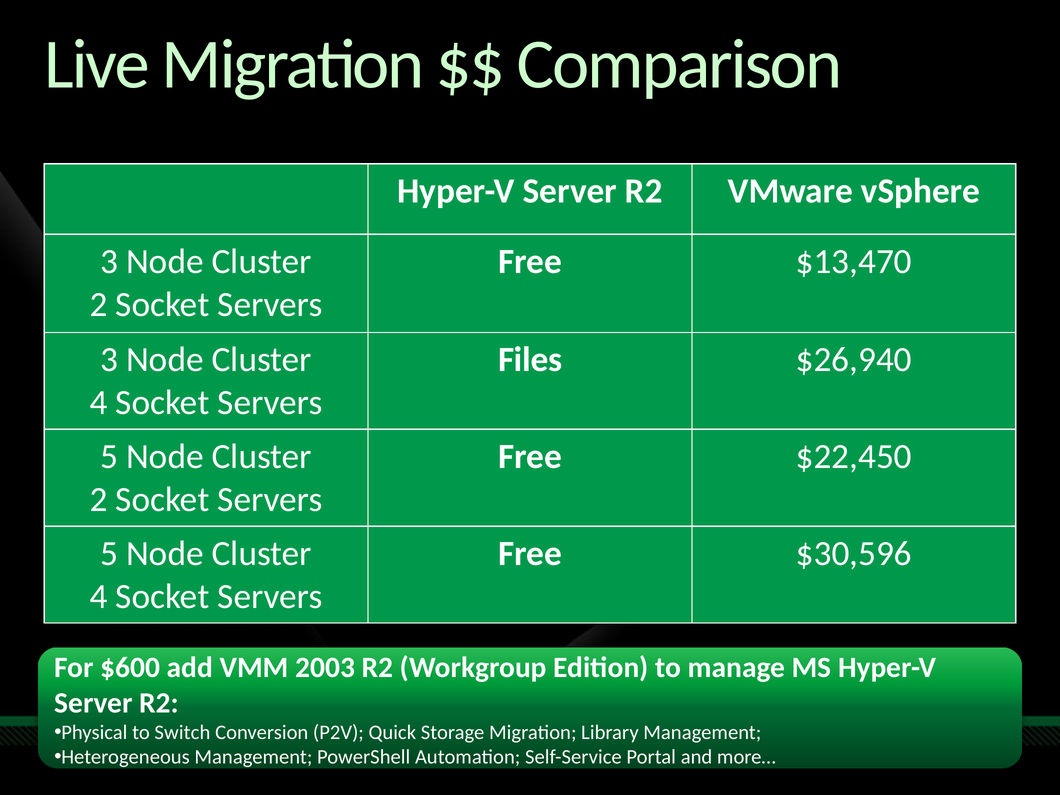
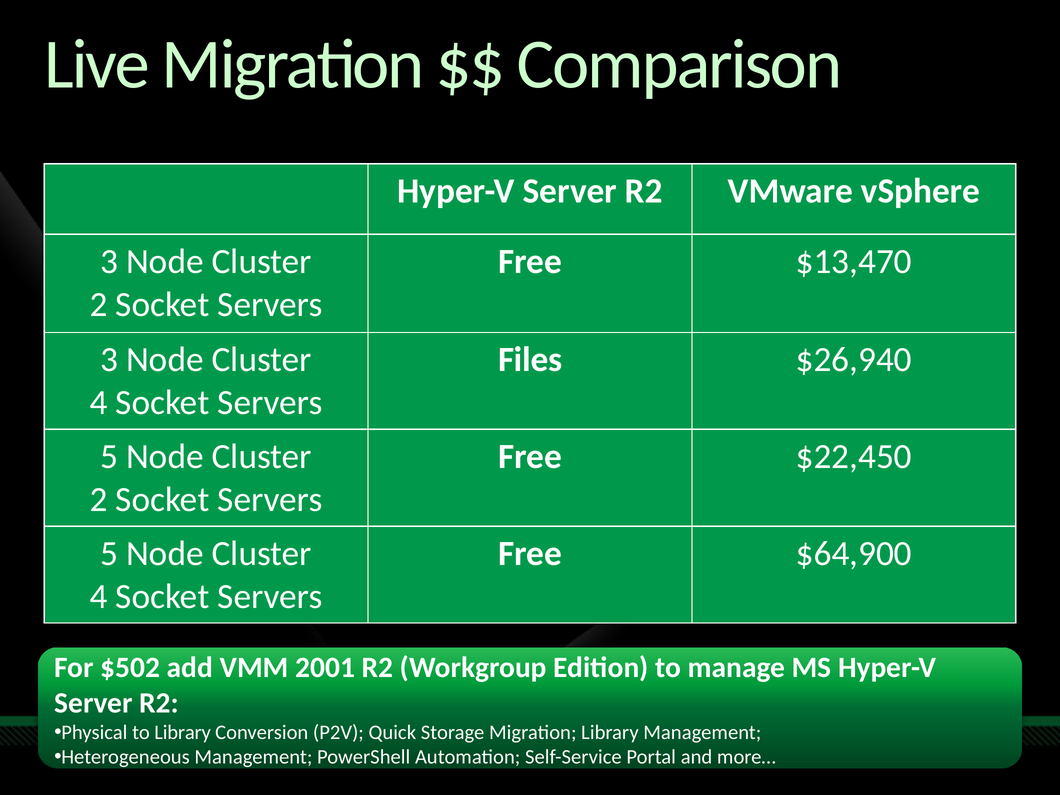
$30,596: $30,596 -> $64,900 (854, 553)
$600: $600 -> $502 (130, 668)
2003: 2003 -> 2001 (325, 668)
to Switch: Switch -> Library (183, 732)
